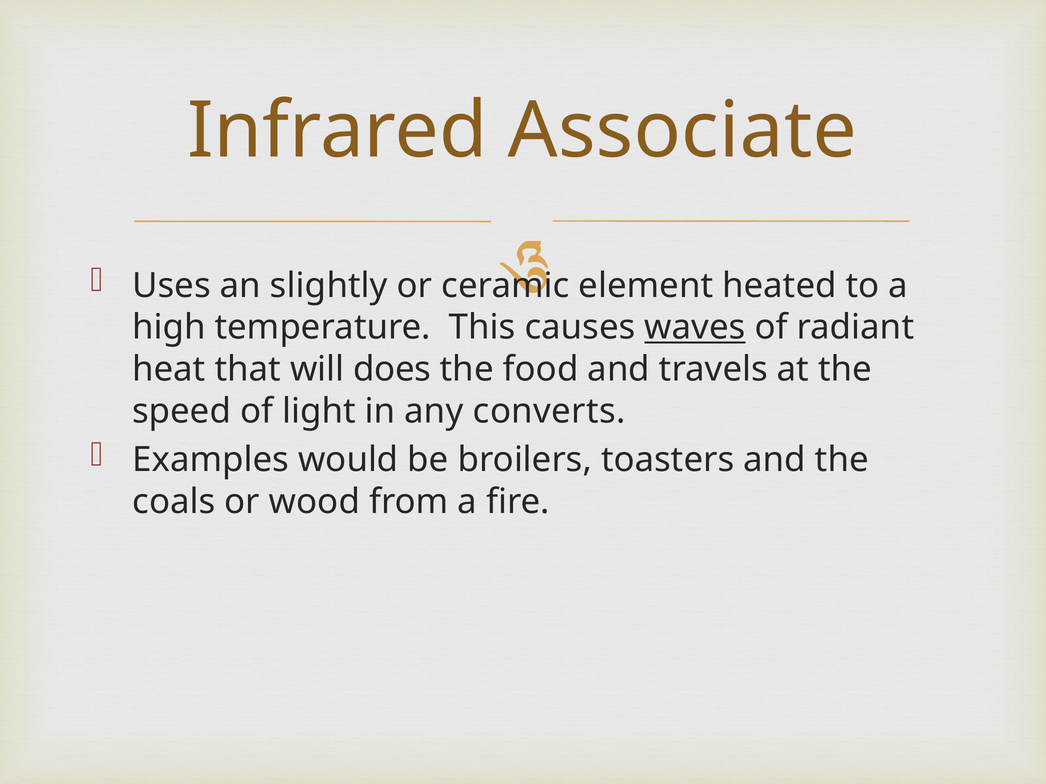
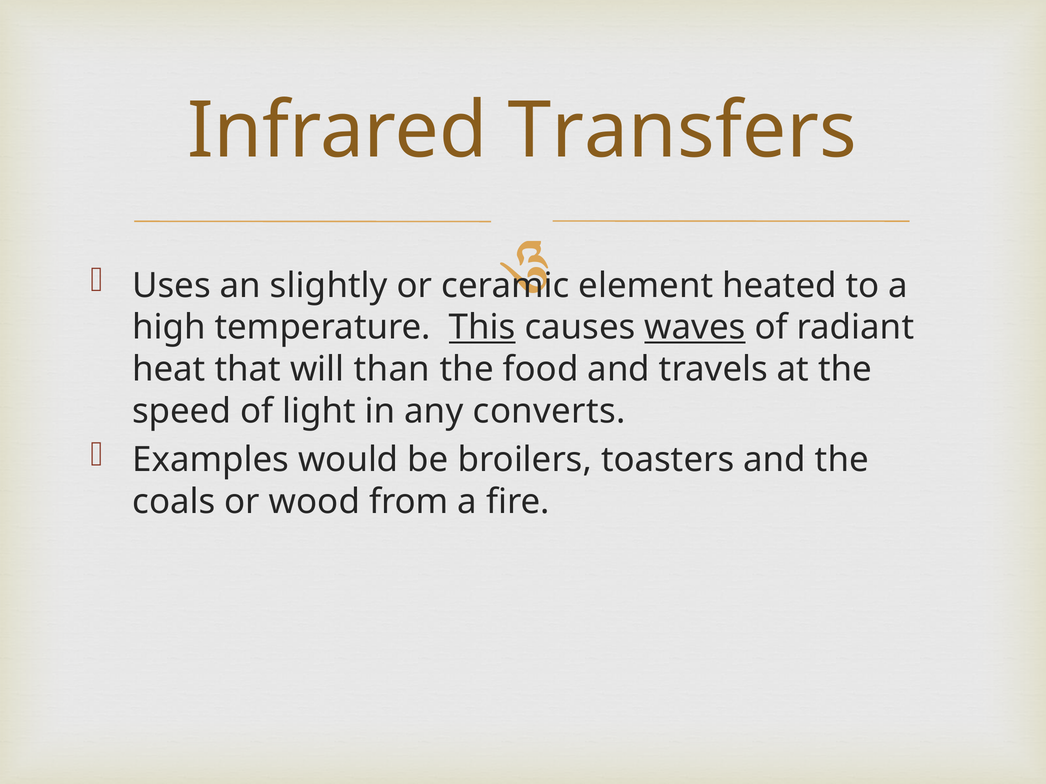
Associate: Associate -> Transfers (682, 131)
This underline: none -> present (482, 328)
does: does -> than (392, 369)
